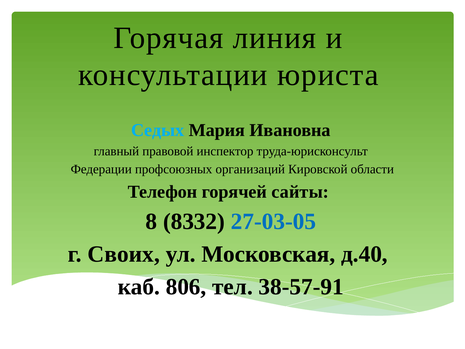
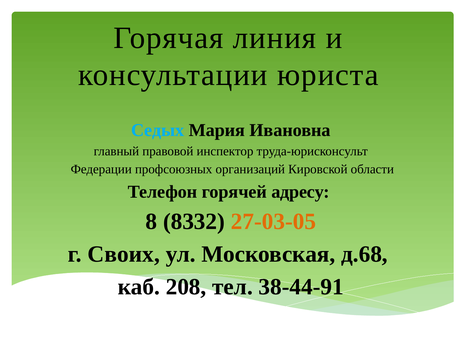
сайты: сайты -> адресу (300, 192)
27-03-05 colour: blue -> orange (273, 221)
д.40: д.40 -> д.68 (364, 254)
806: 806 -> 208 (186, 287)
38-57-91: 38-57-91 -> 38-44-91 (301, 287)
